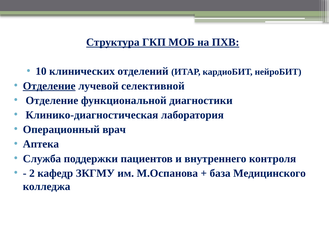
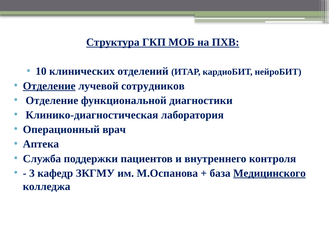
селективной: селективной -> сотрудников (153, 86)
2: 2 -> 3 (32, 173)
Медицинского underline: none -> present (270, 173)
